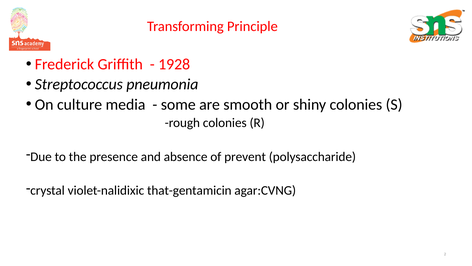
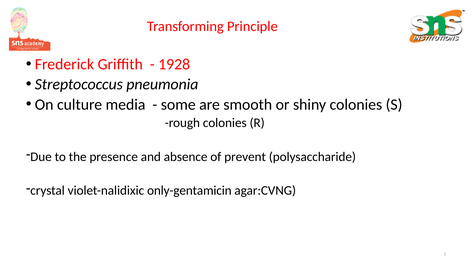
that-gentamicin: that-gentamicin -> only-gentamicin (189, 190)
